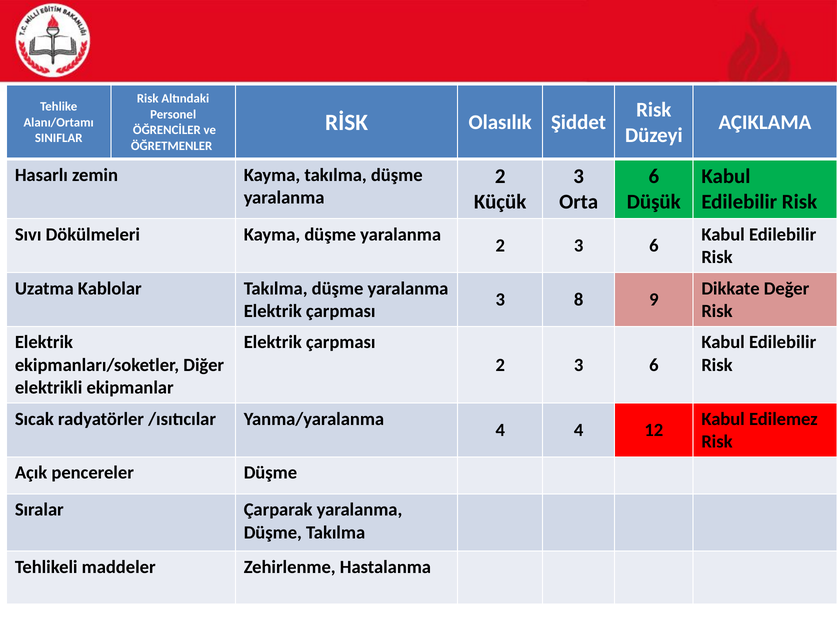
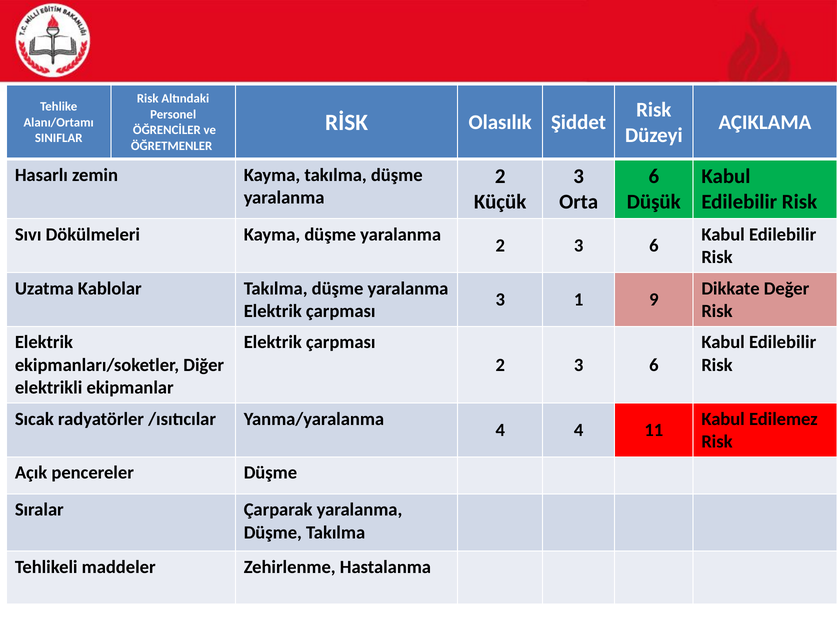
8: 8 -> 1 (579, 300)
12: 12 -> 11 (654, 430)
